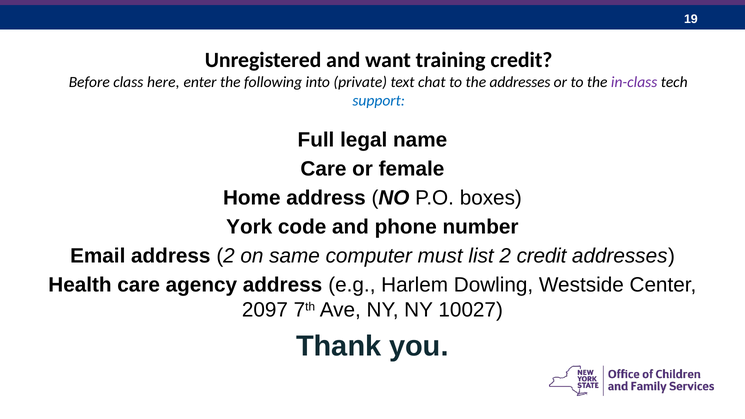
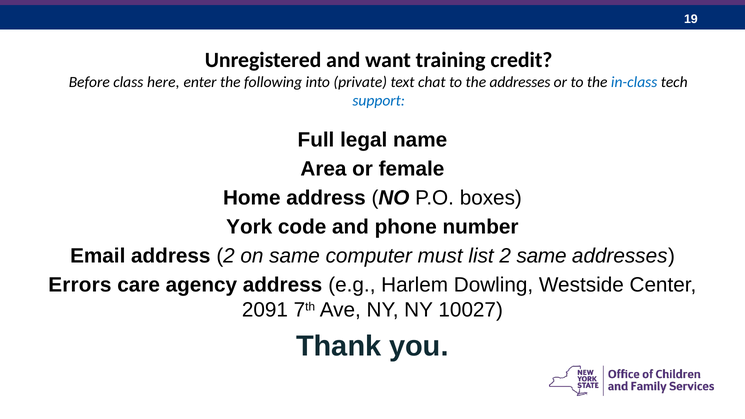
in-class colour: purple -> blue (634, 82)
Care: Care -> Area (323, 169)
2 credit: credit -> same (542, 256)
Health: Health -> Errors (80, 285)
2097: 2097 -> 2091 (265, 310)
